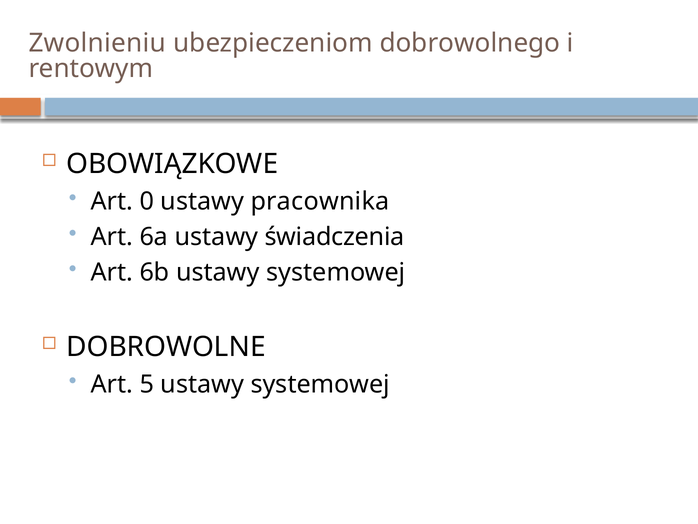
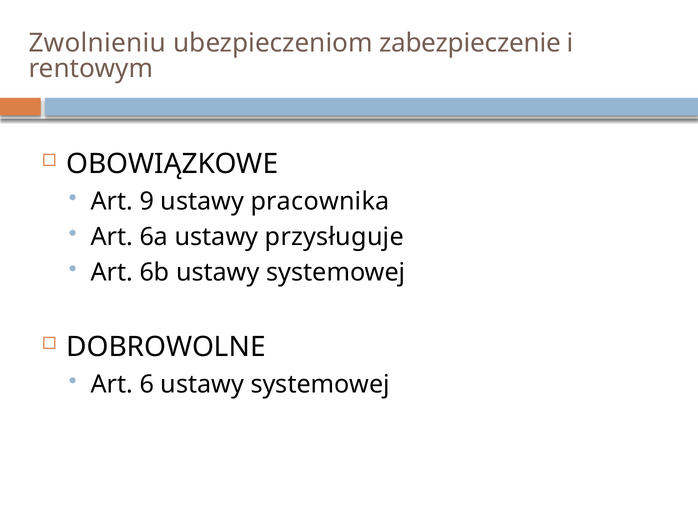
dobrowolnego: dobrowolnego -> zabezpieczenie (470, 43)
0: 0 -> 9 (147, 201)
świadczenia: świadczenia -> przysługuje (334, 237)
5: 5 -> 6 (147, 384)
